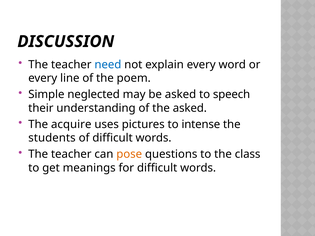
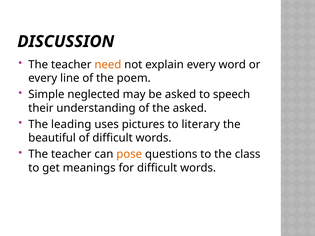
need colour: blue -> orange (108, 65)
acquire: acquire -> leading (71, 124)
intense: intense -> literary (201, 124)
students: students -> beautiful (52, 138)
